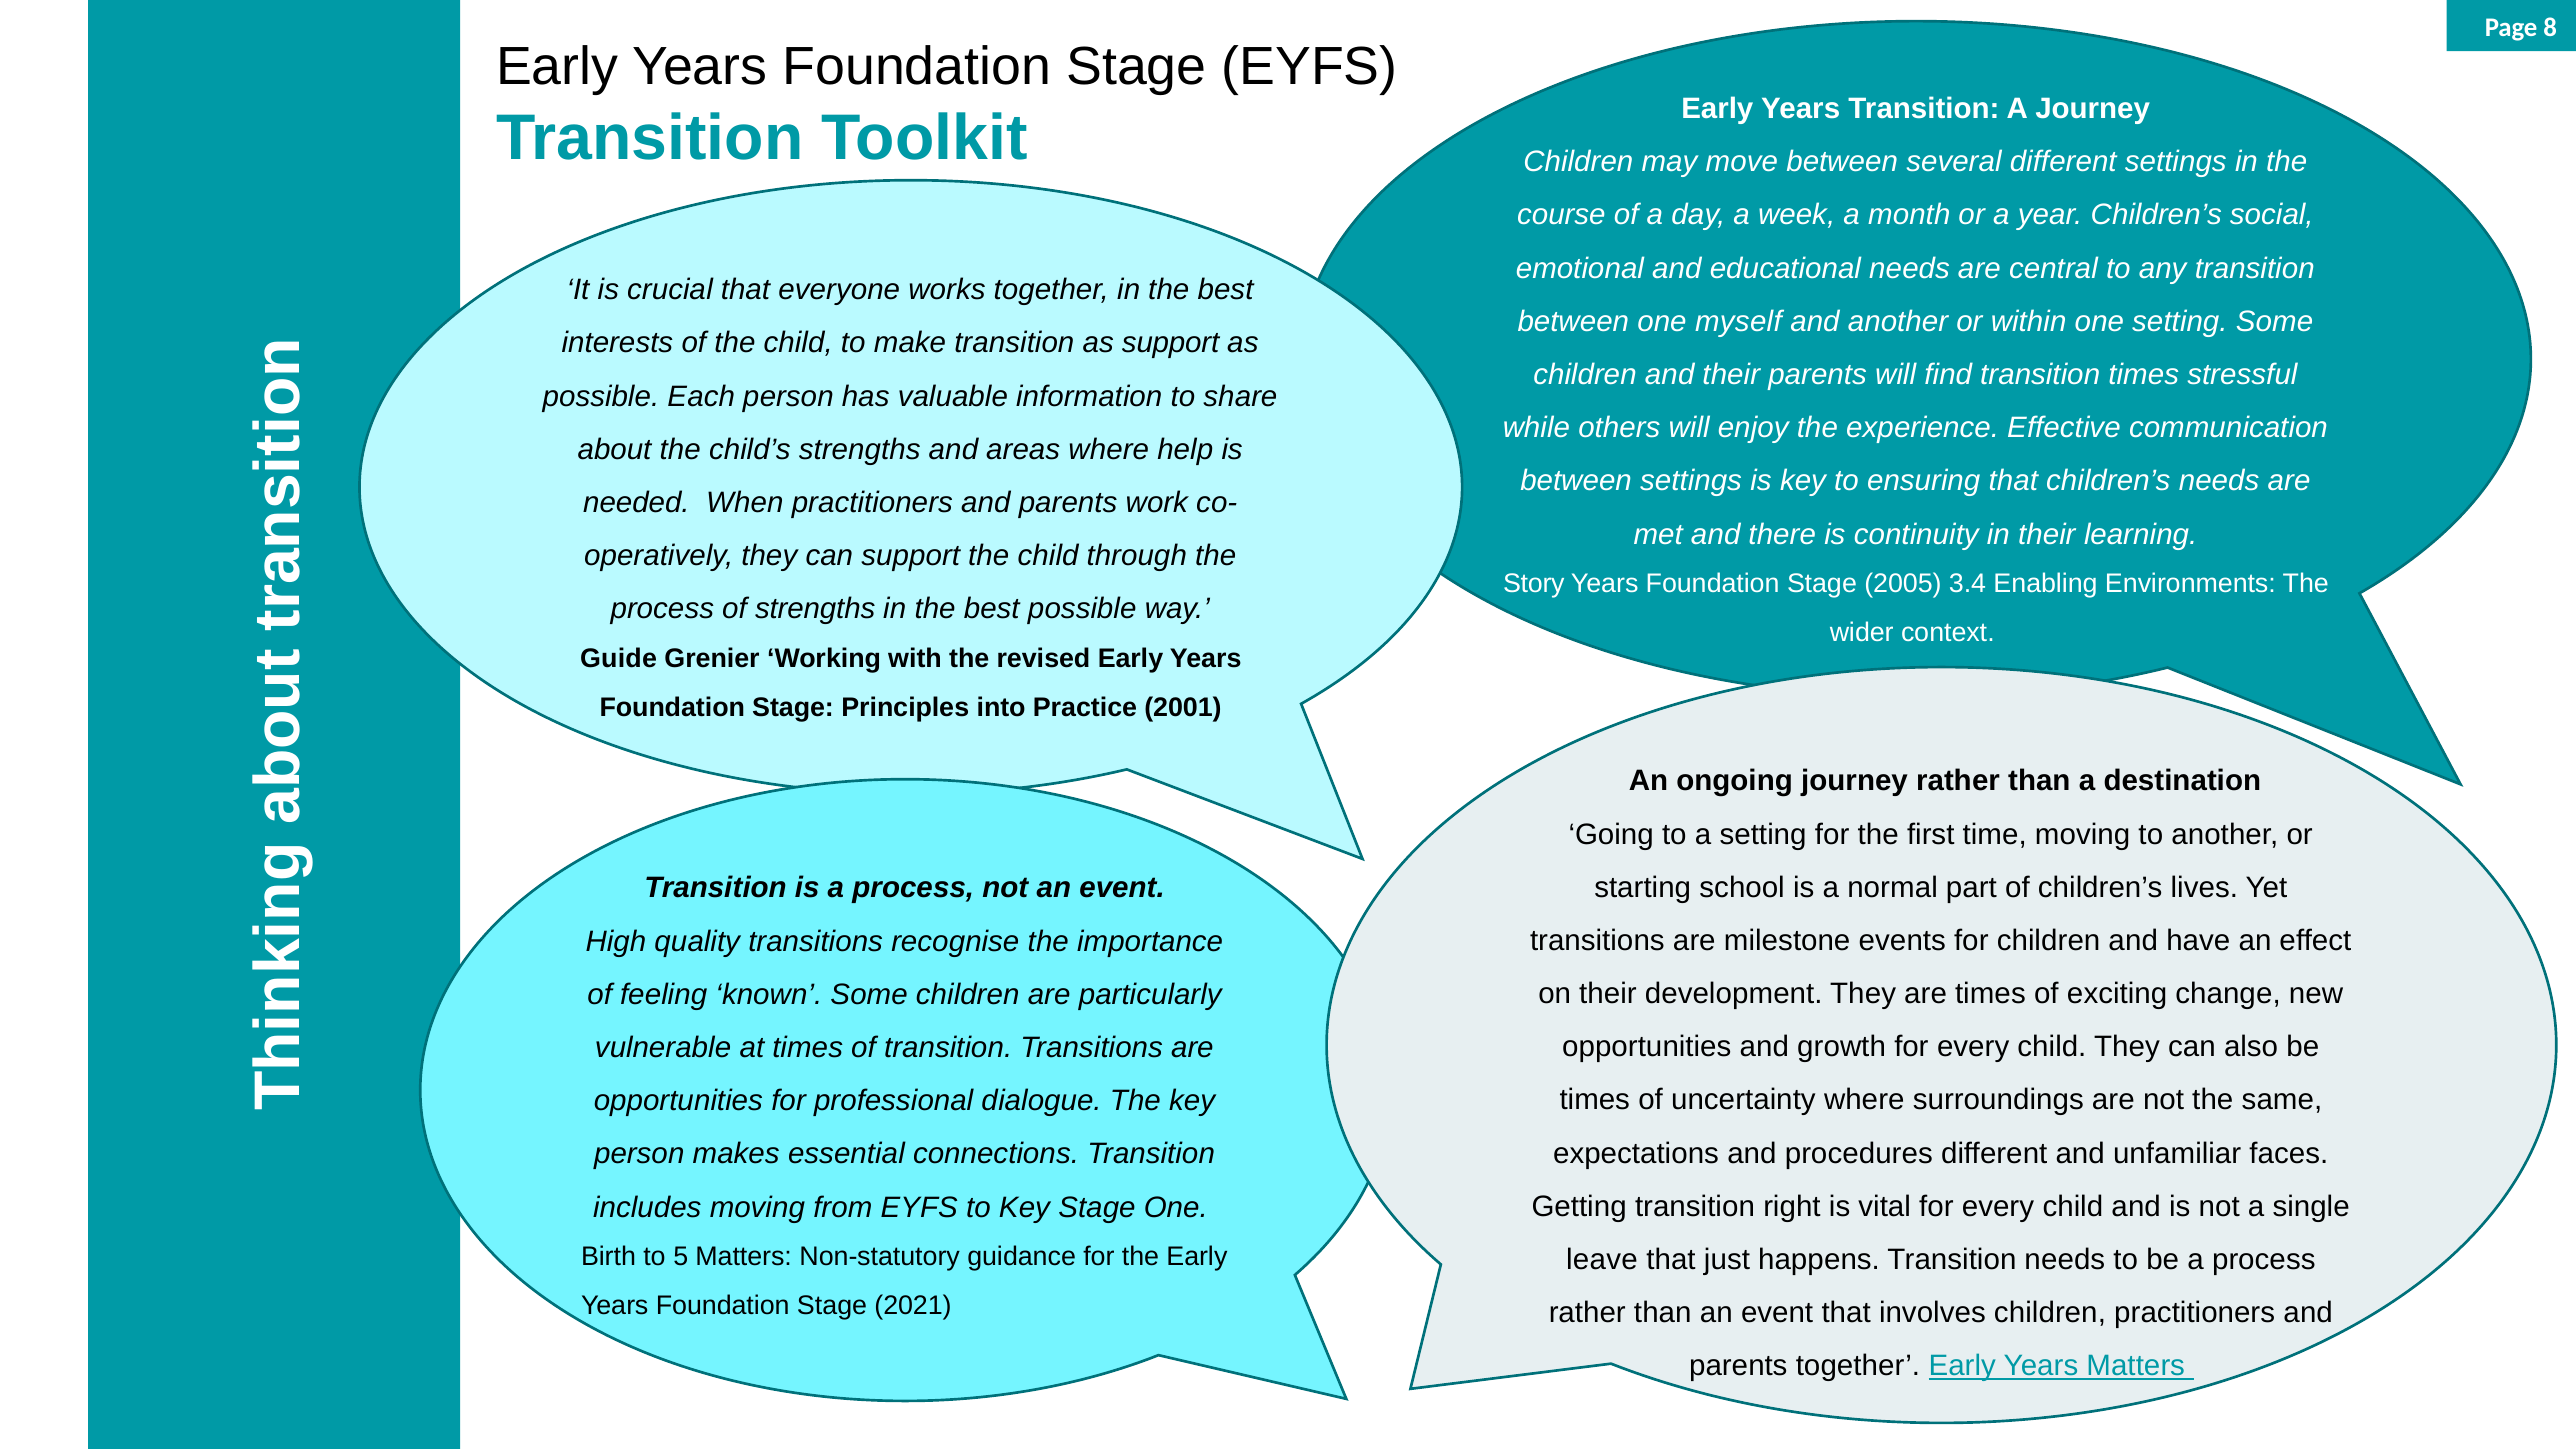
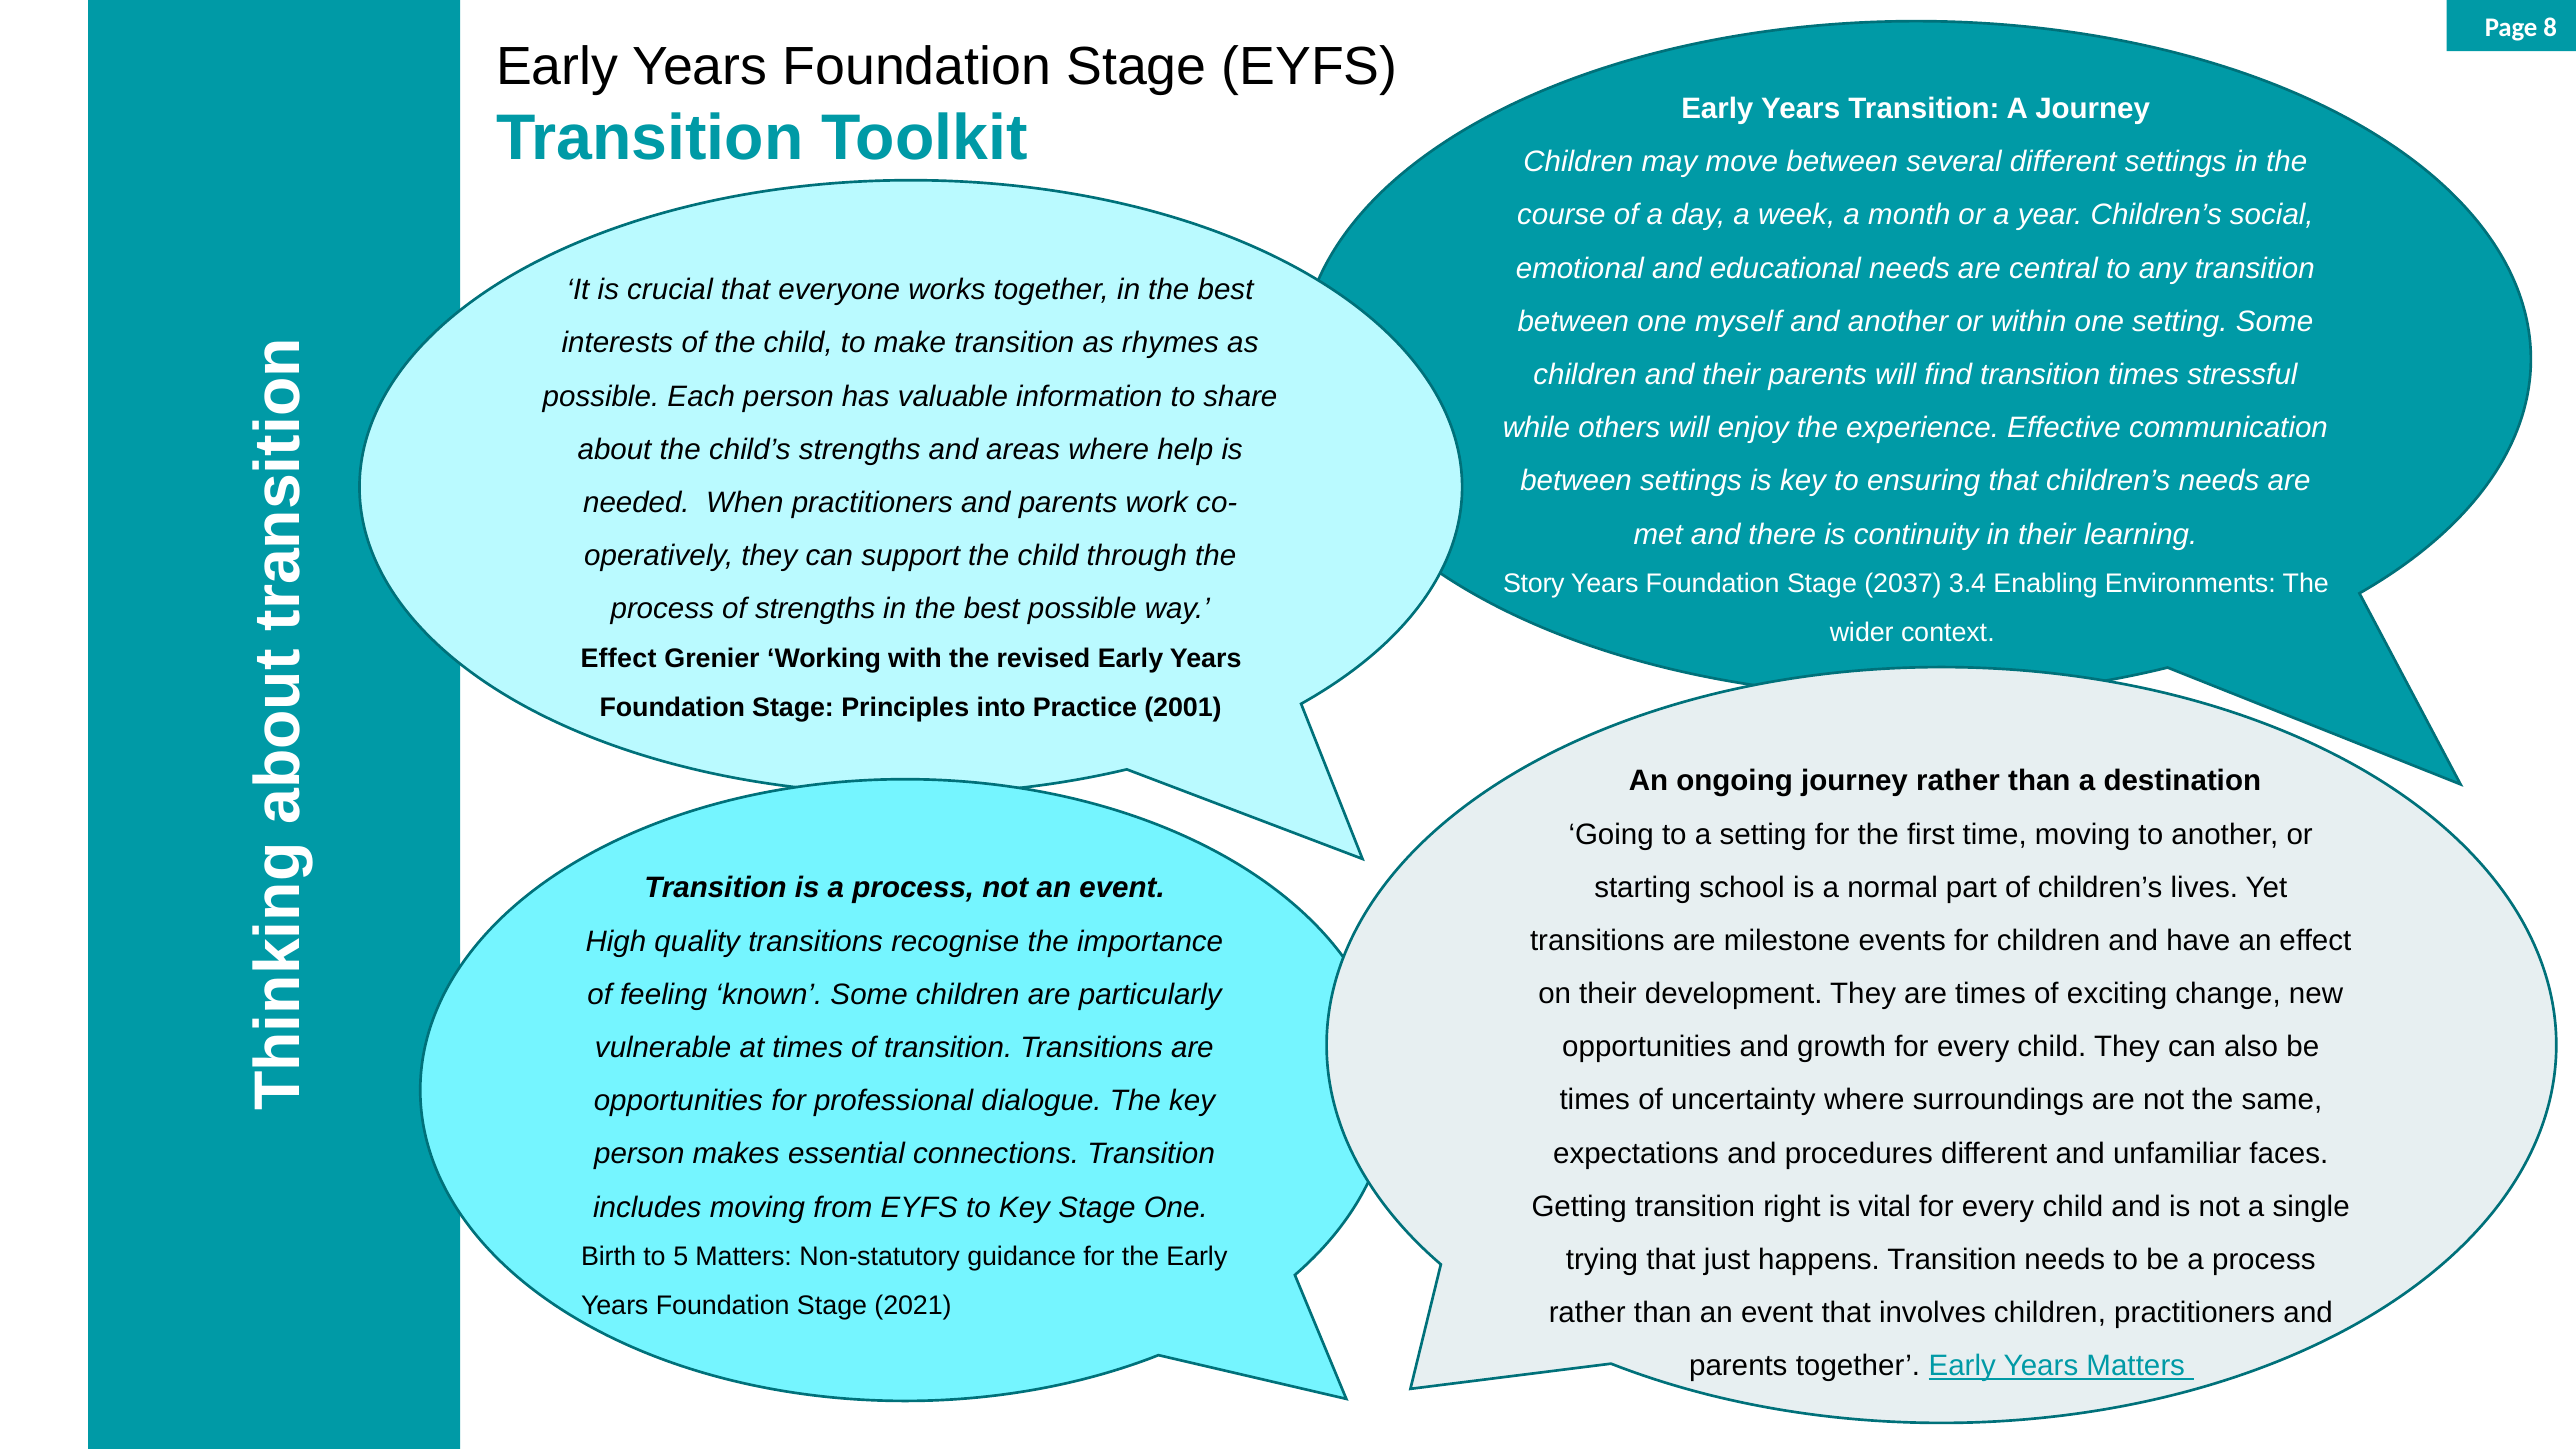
as support: support -> rhymes (1170, 343)
2005: 2005 -> 2037 (1903, 584)
Guide: Guide -> Effect (619, 659)
leave: leave -> trying (1602, 1260)
